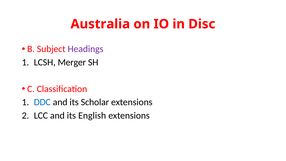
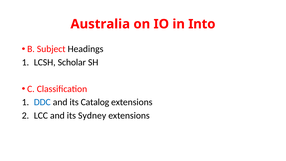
Disc: Disc -> Into (202, 24)
Headings colour: purple -> black (86, 49)
Merger: Merger -> Scholar (72, 62)
Scholar: Scholar -> Catalog (95, 102)
English: English -> Sydney (92, 115)
